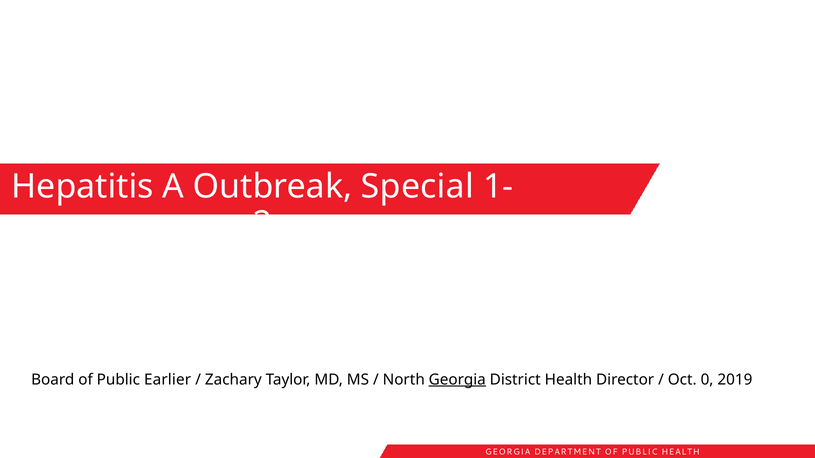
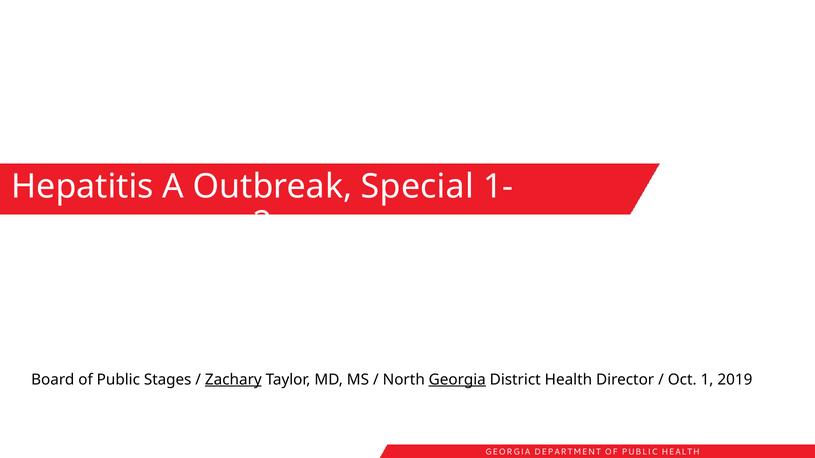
Earlier: Earlier -> Stages (168, 380)
Zachary underline: none -> present (233, 380)
0: 0 -> 1 (707, 380)
